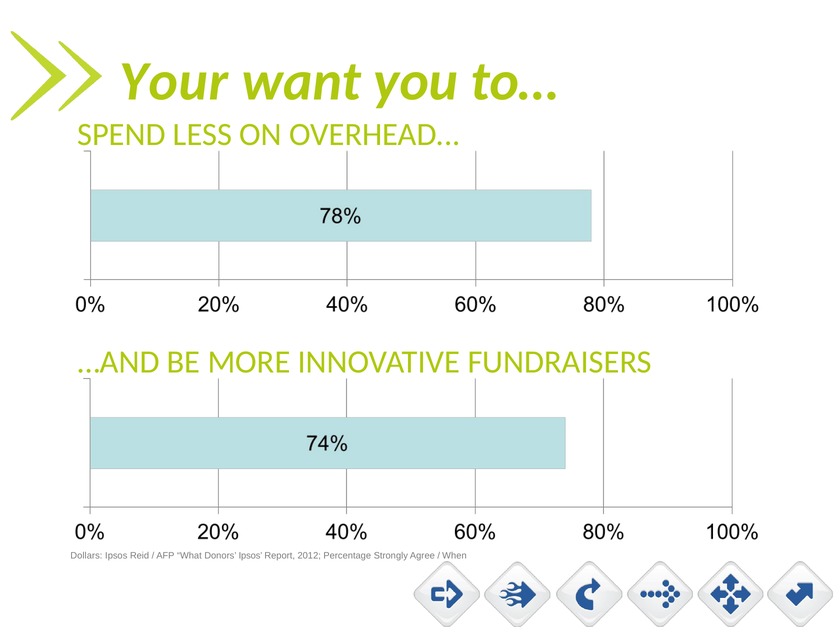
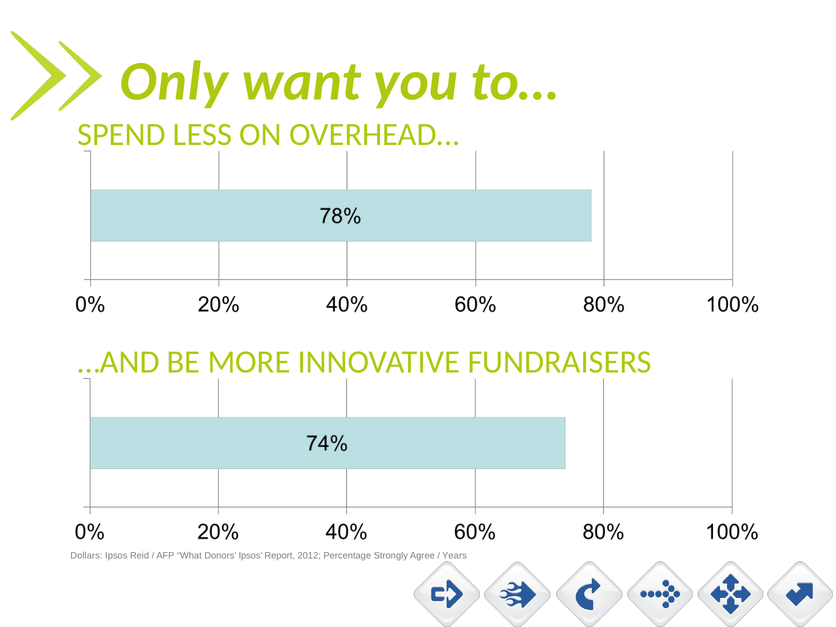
Your: Your -> Only (174, 81)
When: When -> Years (454, 555)
